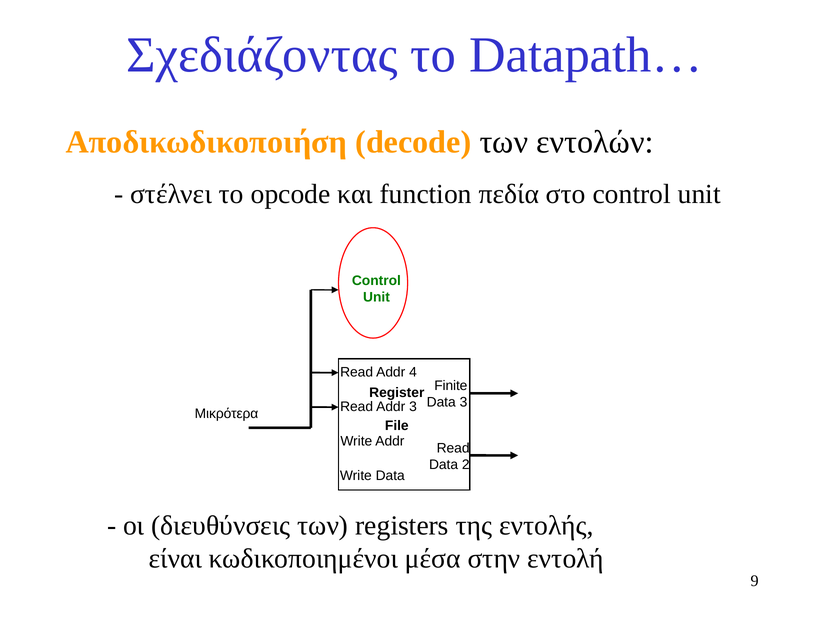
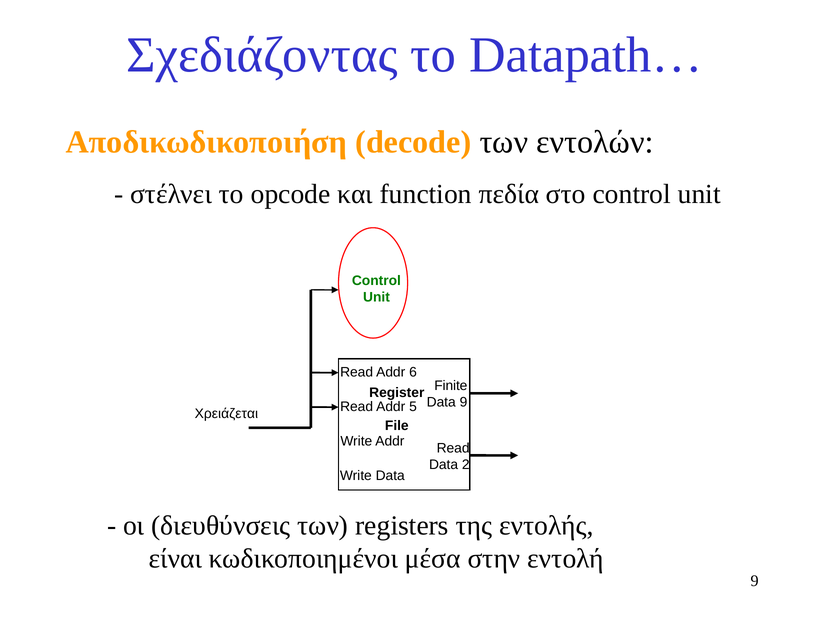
4: 4 -> 6 (413, 373)
Data 3: 3 -> 9 (464, 403)
Addr 3: 3 -> 5 (413, 407)
Μικρότερα: Μικρότερα -> Χρειάζεται (226, 414)
